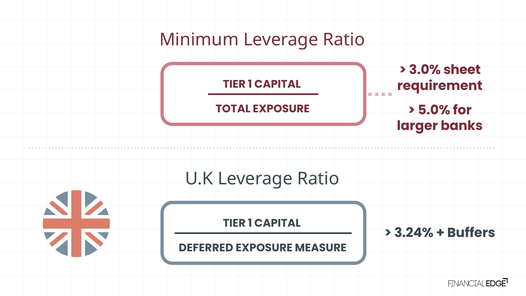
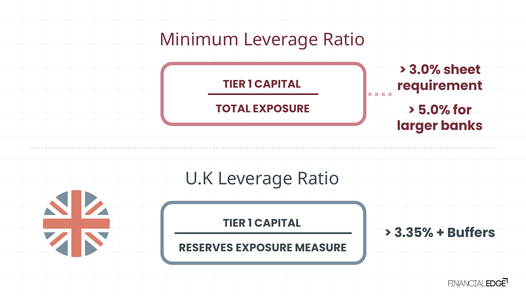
3.24%: 3.24% -> 3.35% (414, 233)
DEFERRED: DEFERRED -> RESERVES (206, 248)
